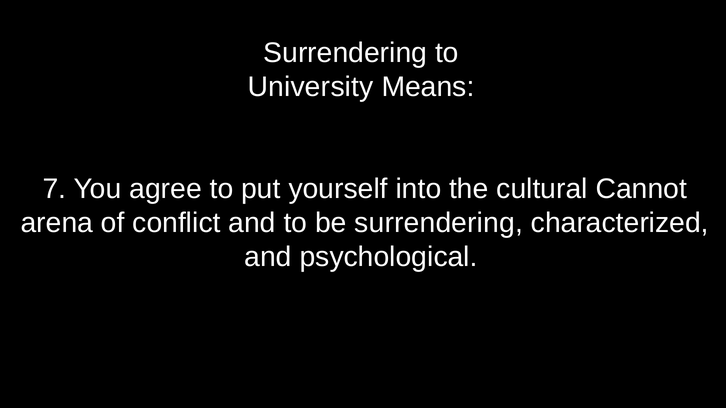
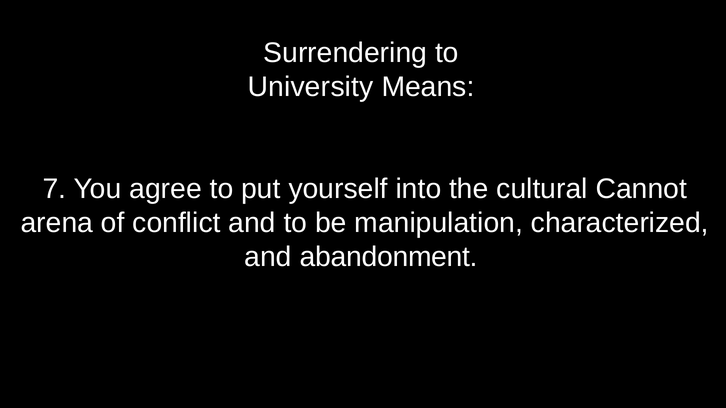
be surrendering: surrendering -> manipulation (439, 223)
psychological: psychological -> abandonment (389, 257)
